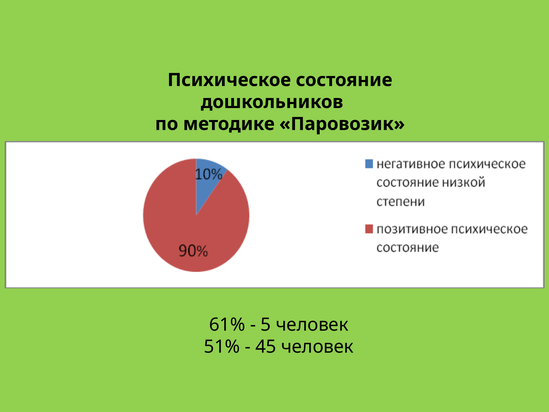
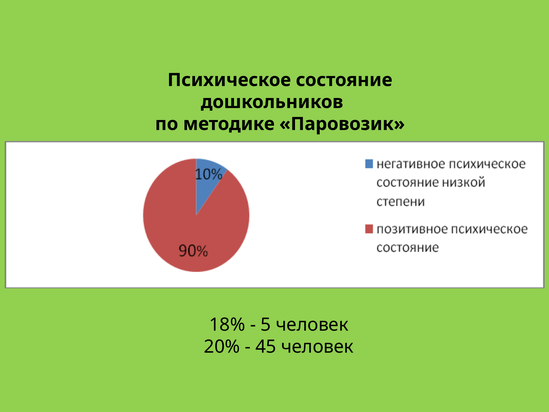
61%: 61% -> 18% (227, 325)
51%: 51% -> 20% (222, 347)
